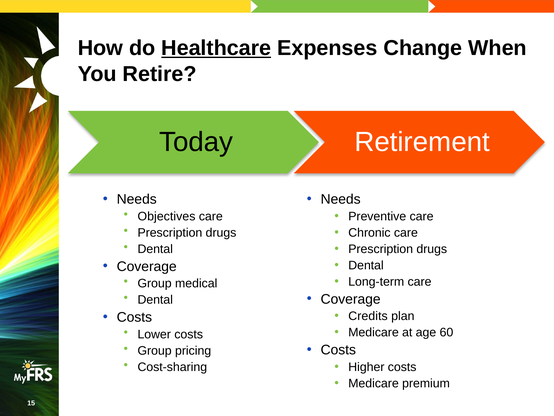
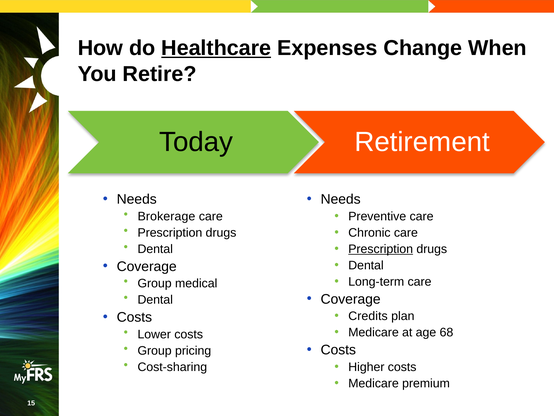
Objectives: Objectives -> Brokerage (166, 216)
Prescription underline: none -> present (381, 249)
60: 60 -> 68 (446, 332)
